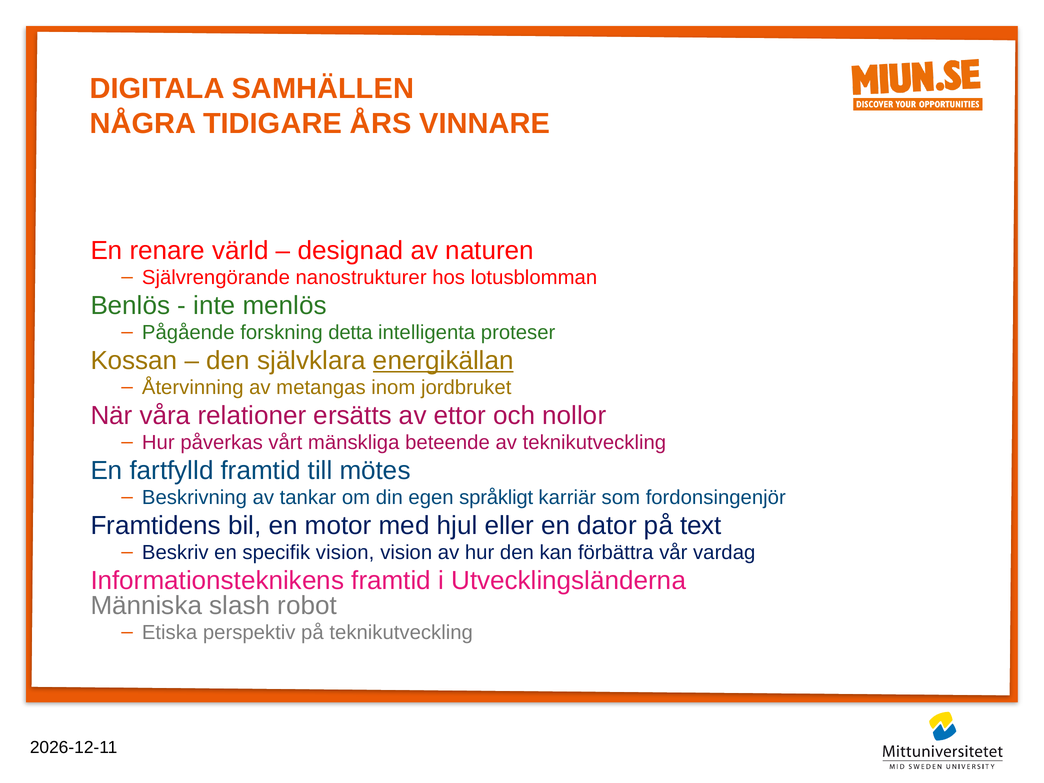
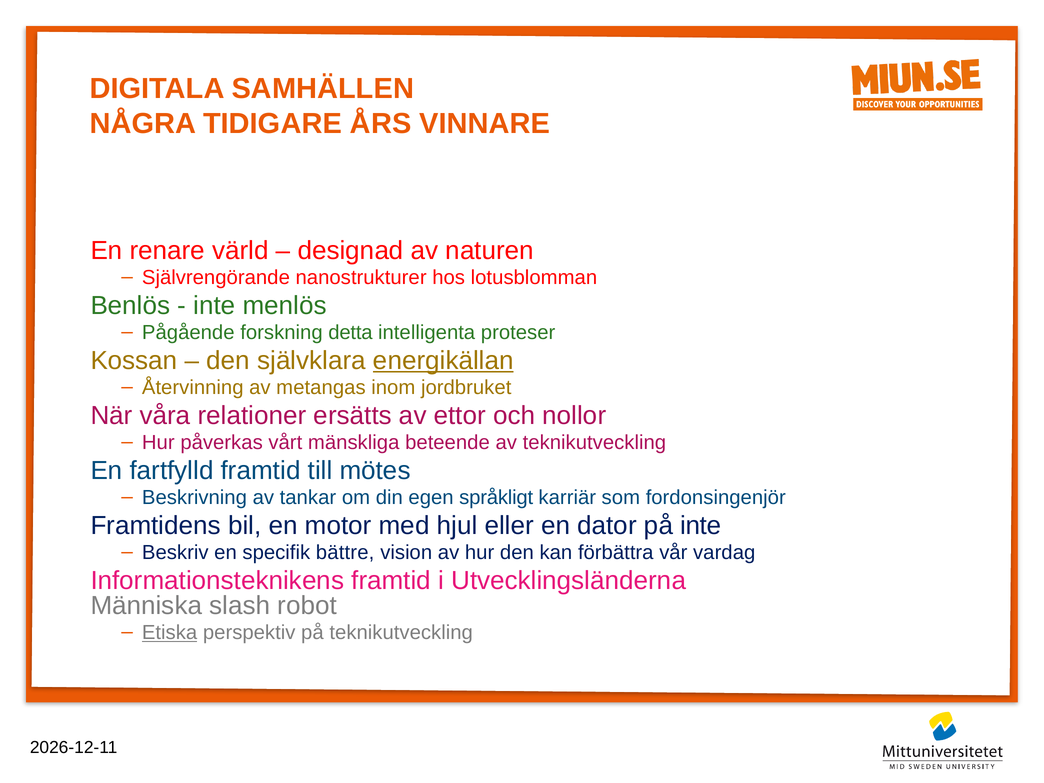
på text: text -> inte (701, 525)
specifik vision: vision -> bättre (345, 553)
Etiska underline: none -> present (170, 633)
